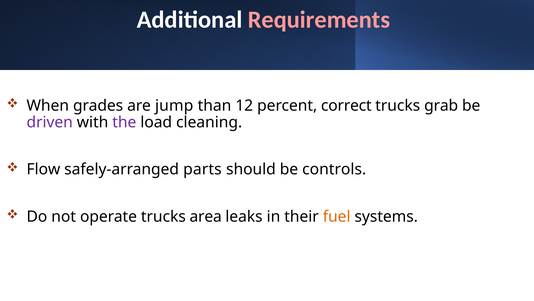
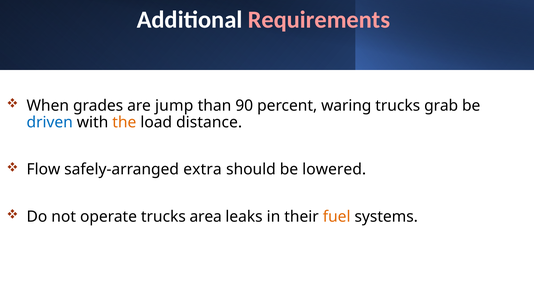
12: 12 -> 90 (244, 105)
correct: correct -> waring (346, 105)
driven colour: purple -> blue (50, 122)
the colour: purple -> orange (124, 122)
cleaning: cleaning -> distance (209, 122)
parts: parts -> extra (202, 169)
controls: controls -> lowered (334, 169)
